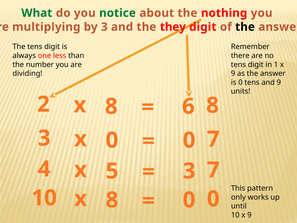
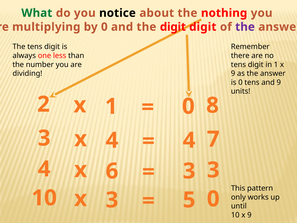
notice colour: green -> black (117, 13)
by 3: 3 -> 0 (104, 27)
the they: they -> digit (173, 27)
the colour: black -> purple (245, 27)
2 x 8: 8 -> 1 (111, 106)
6: 6 -> 0 (188, 106)
x 0: 0 -> 4 (112, 140)
0: 0 -> 4 (189, 140)
5: 5 -> 6 (112, 171)
3 7: 7 -> 3 (213, 170)
10 x 8: 8 -> 3 (112, 200)
0: 0 -> 5 (189, 200)
